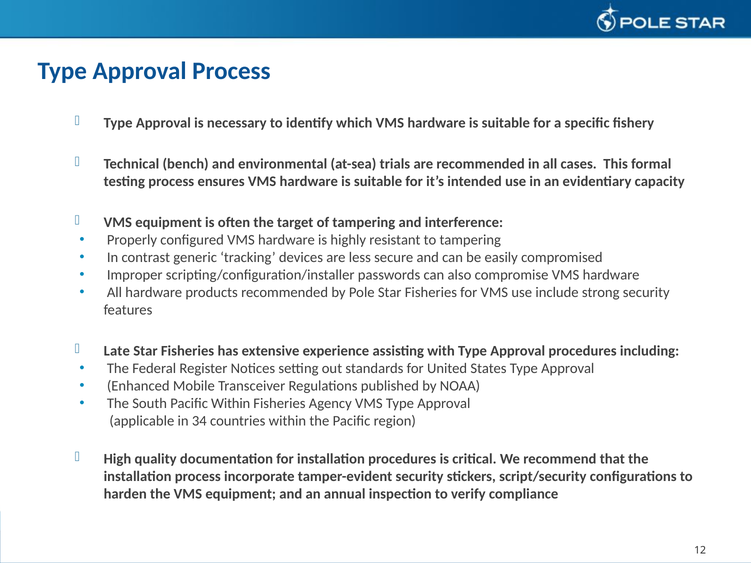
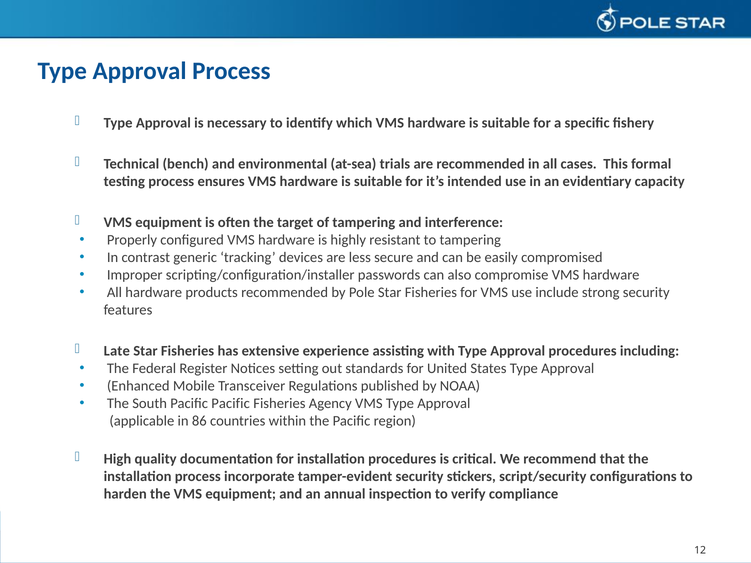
Pacific Within: Within -> Pacific (231, 404)
34: 34 -> 86 (199, 421)
